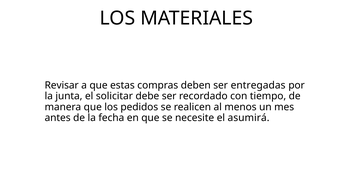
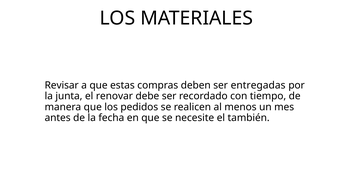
solicitar: solicitar -> renovar (114, 96)
asumirá: asumirá -> también (249, 118)
